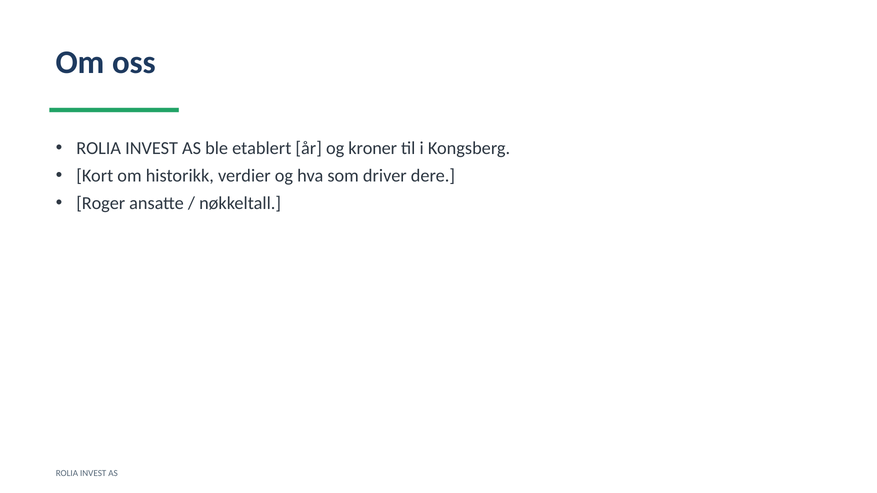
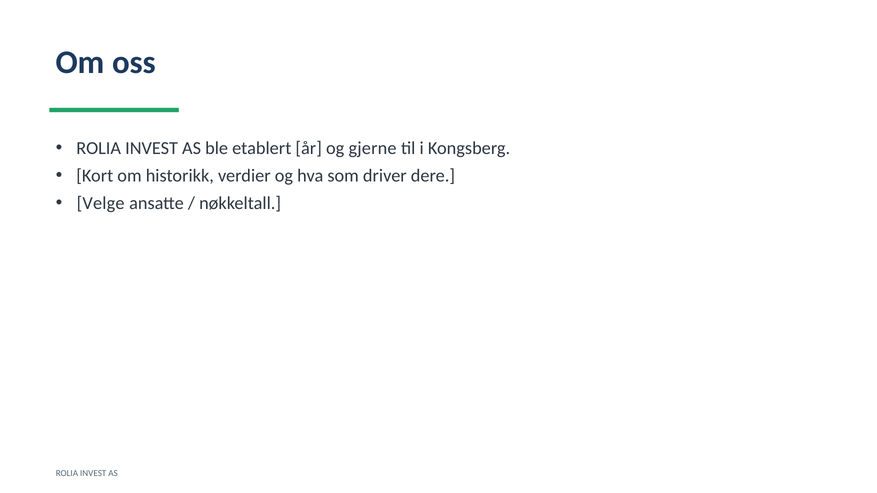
kroner: kroner -> gjerne (373, 149)
Roger: Roger -> Velge (101, 203)
